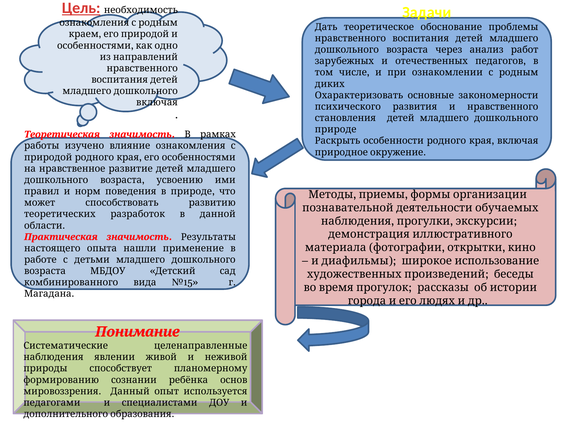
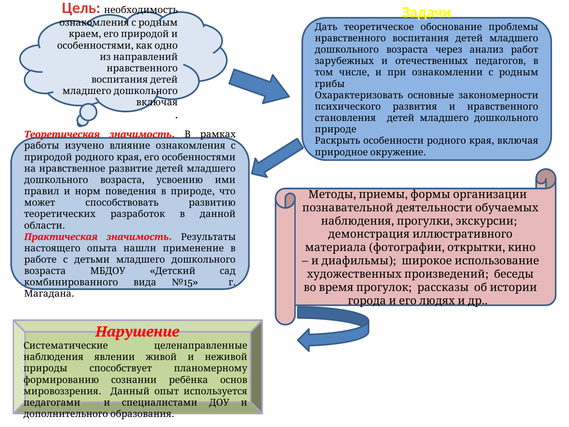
Цель underline: present -> none (81, 8)
диких: диких -> грибы (330, 84)
Понимание: Понимание -> Нарушение (137, 332)
